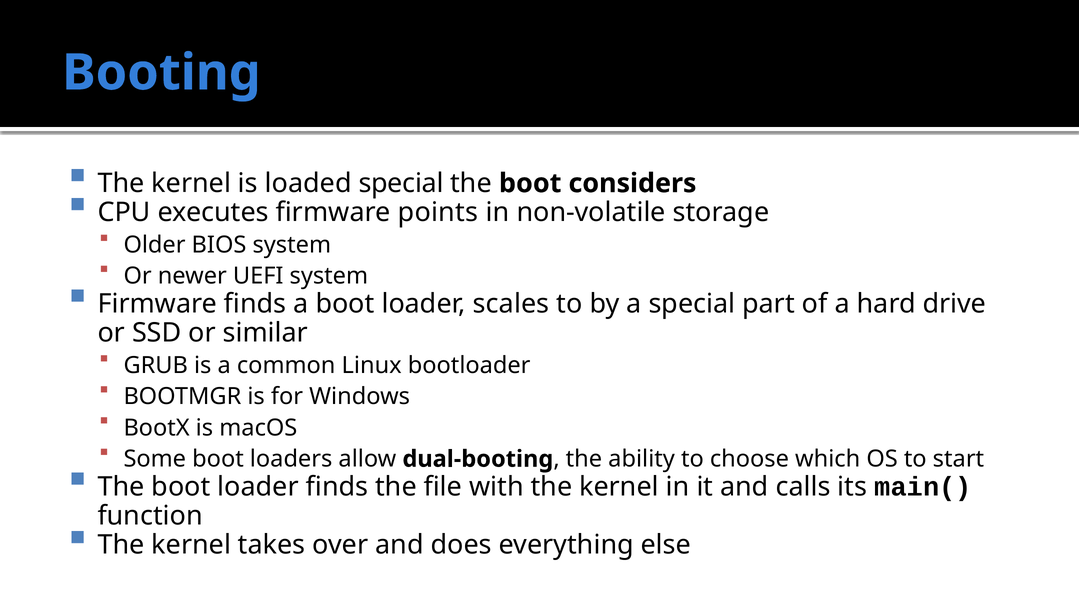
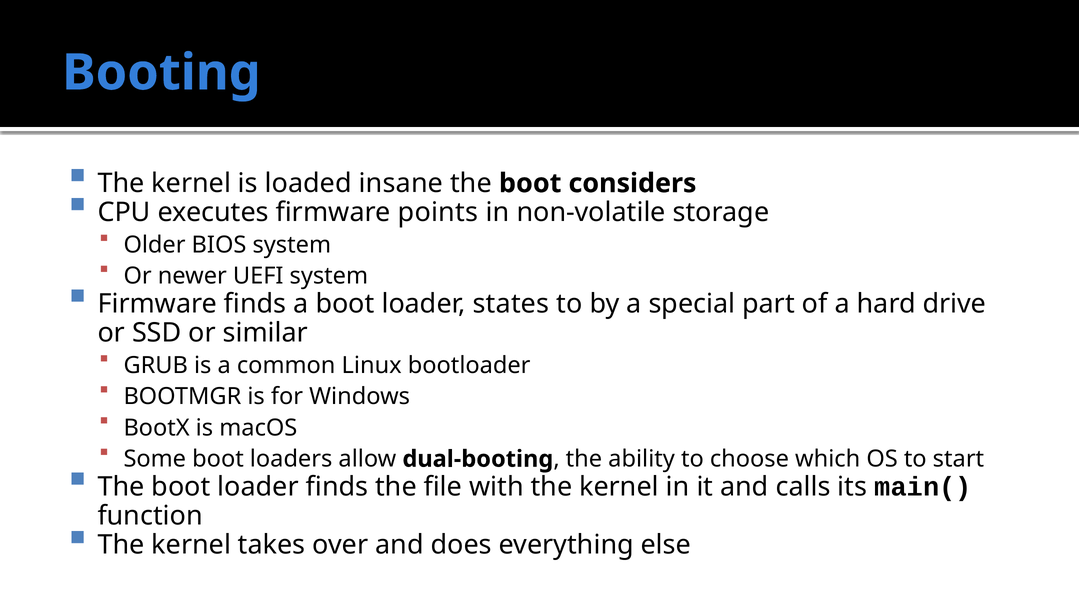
loaded special: special -> insane (401, 183)
scales: scales -> states (511, 304)
